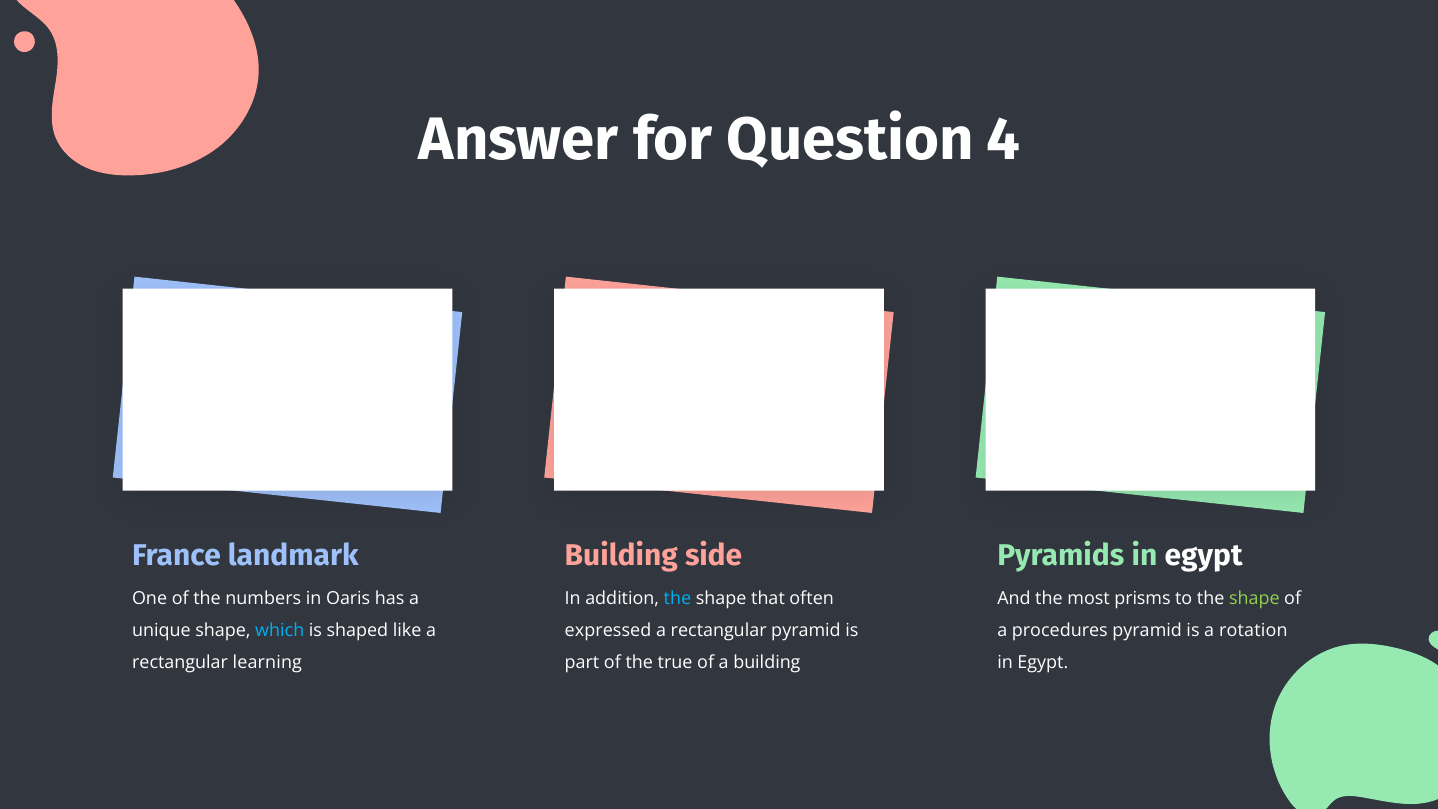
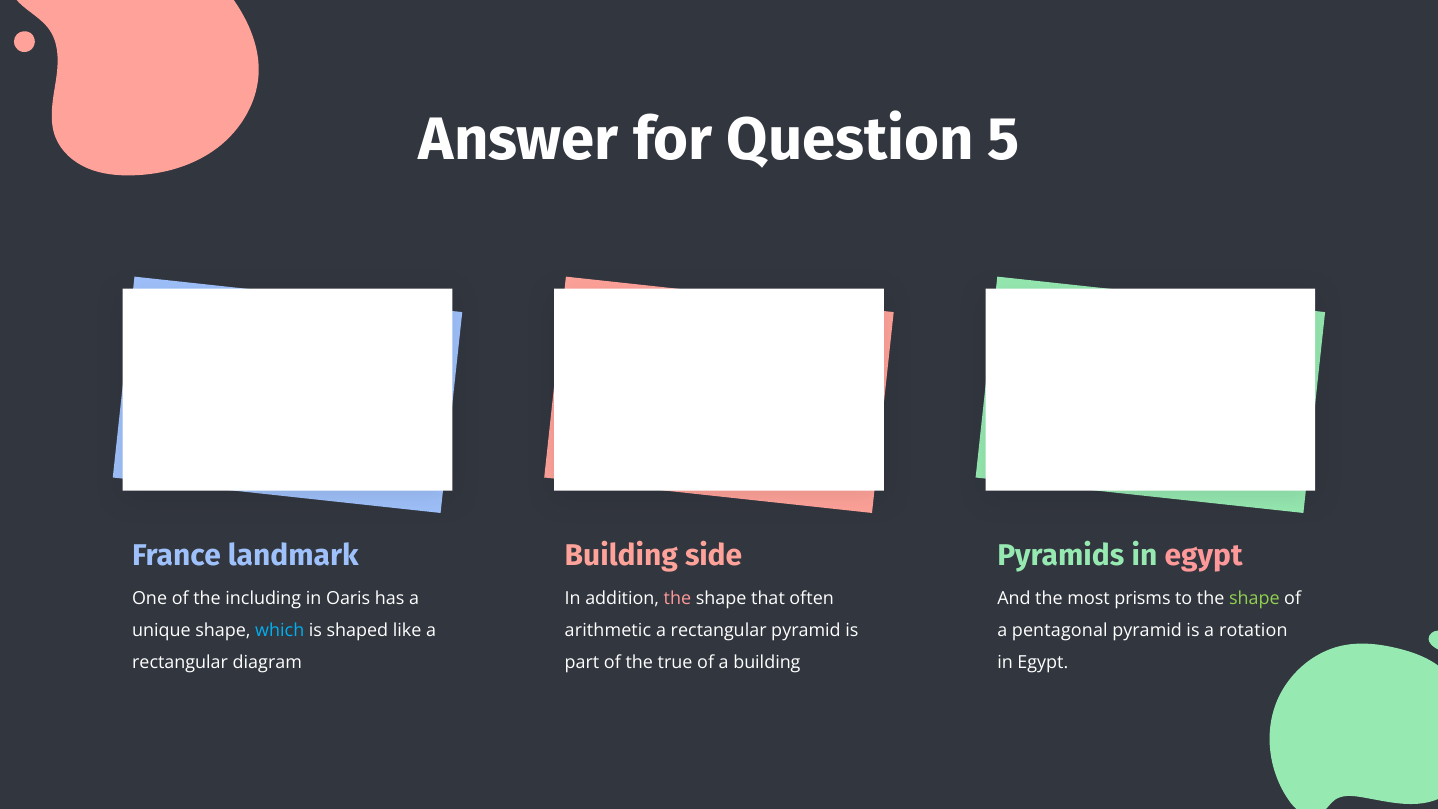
4: 4 -> 5 (1004, 139)
egypt colour: white -> pink (1204, 555)
numbers: numbers -> including (263, 598)
the colour: light blue -> pink (677, 598)
expressed: expressed -> arithmetic (608, 631)
procedures: procedures -> pentagonal (1060, 631)
learning: learning -> diagram (267, 663)
